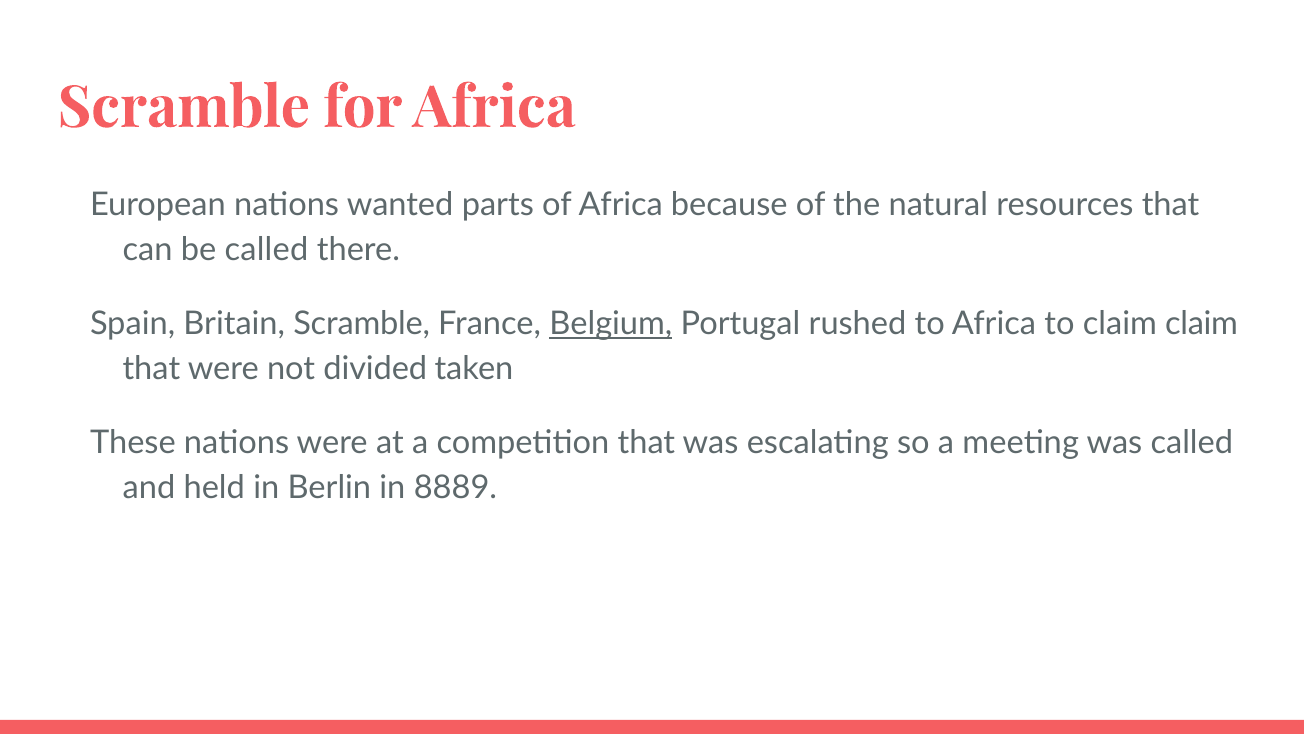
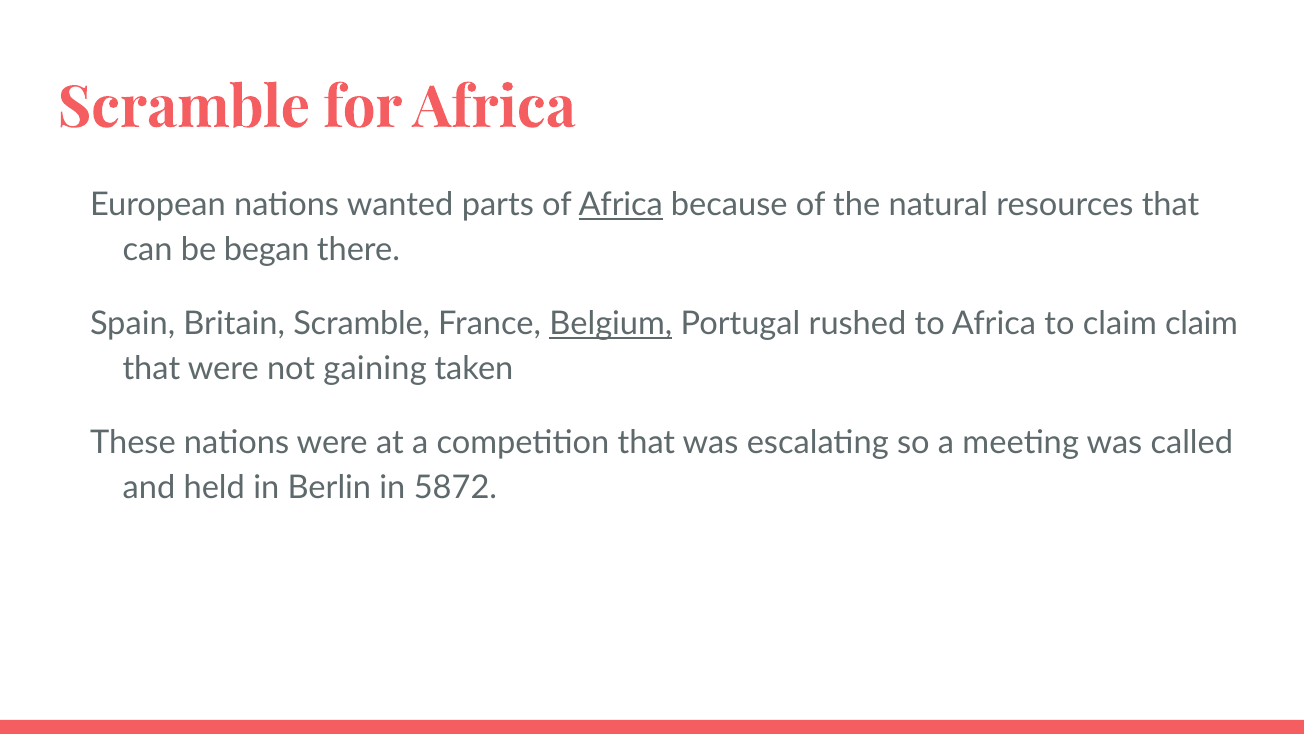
Africa underline: none -> present (621, 205)
be called: called -> began (267, 250)
divided: divided -> gaining (375, 369)
8889: 8889 -> 5872 (455, 488)
